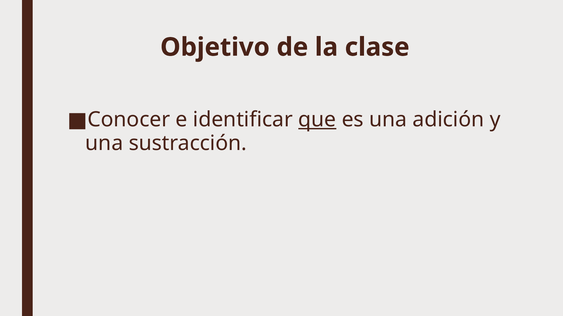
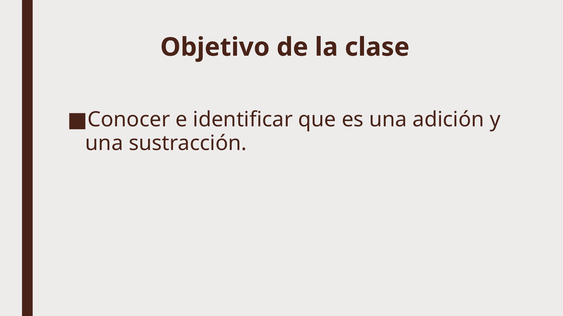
que underline: present -> none (317, 120)
